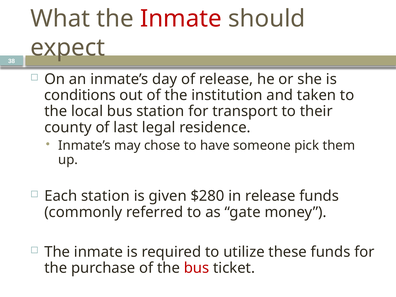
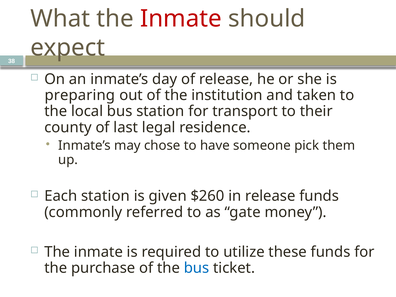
conditions: conditions -> preparing (80, 95)
$280: $280 -> $260 (207, 196)
bus colour: red -> blue (197, 268)
